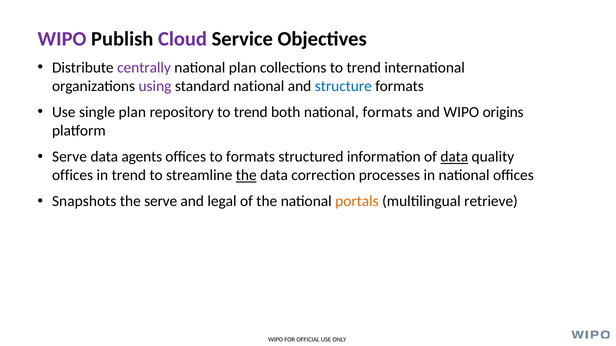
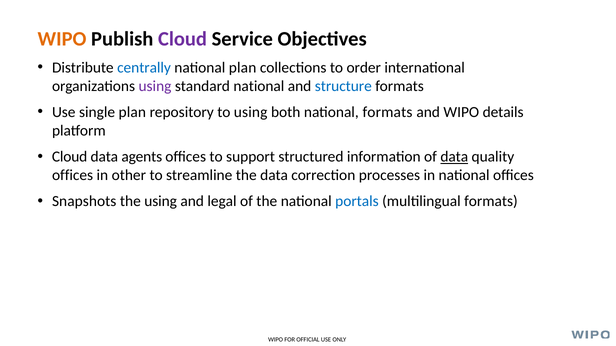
WIPO colour: purple -> orange (62, 39)
centrally colour: purple -> blue (144, 68)
collections to trend: trend -> order (364, 68)
repository to trend: trend -> using (251, 112)
origins: origins -> details (503, 112)
Serve: Serve -> Cloud (70, 157)
to formats: formats -> support (251, 157)
in trend: trend -> other (129, 176)
the underline: present -> none (246, 176)
the serve: serve -> using (161, 202)
portals colour: orange -> blue (357, 202)
multilingual retrieve: retrieve -> formats (491, 202)
